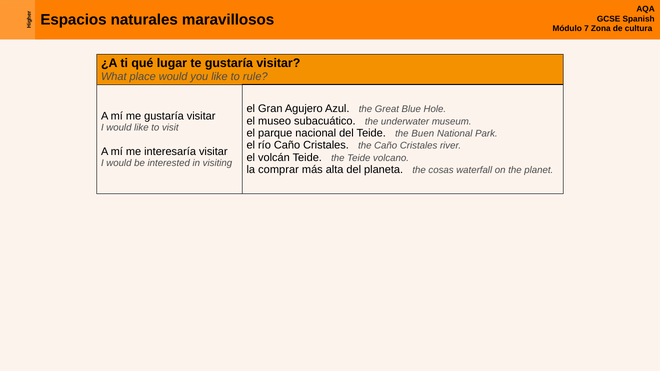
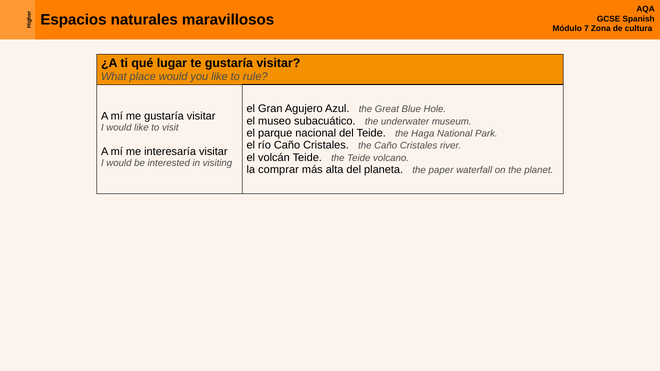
Buen: Buen -> Haga (423, 134)
cosas: cosas -> paper (441, 170)
